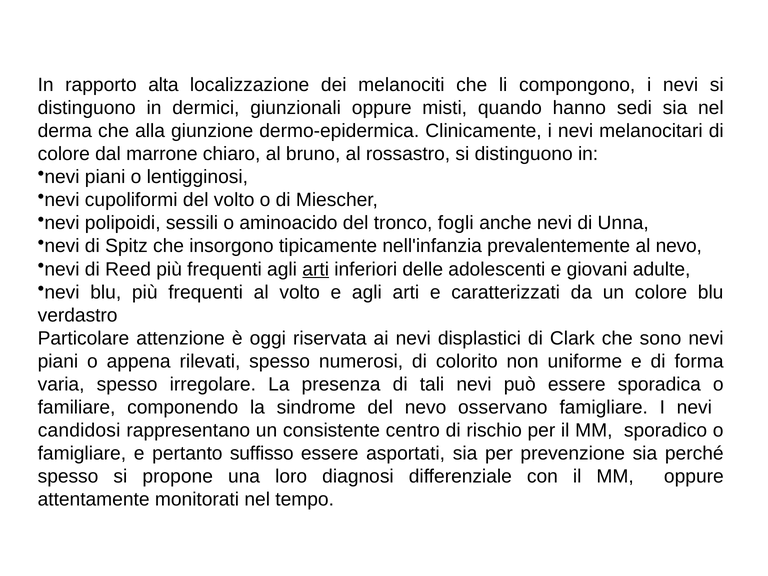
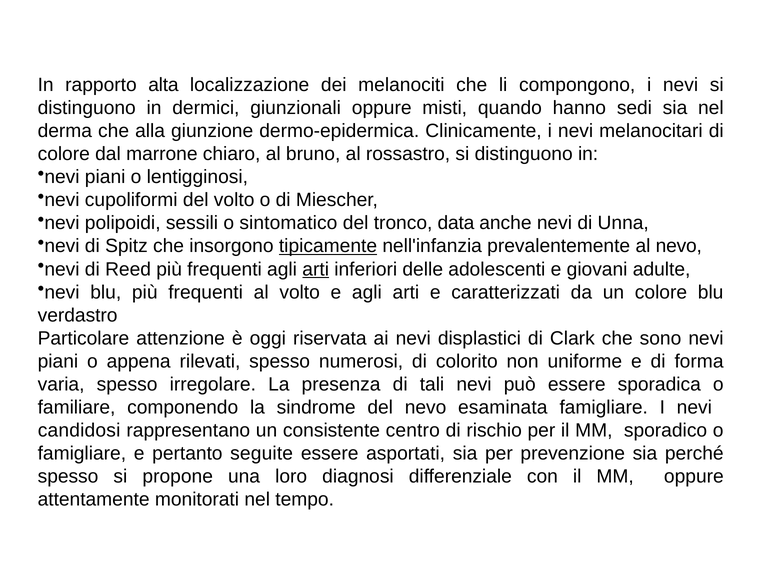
aminoacido: aminoacido -> sintomatico (288, 223)
fogli: fogli -> data (456, 223)
tipicamente underline: none -> present (328, 246)
osservano: osservano -> esaminata (503, 407)
suffisso: suffisso -> seguite (262, 453)
